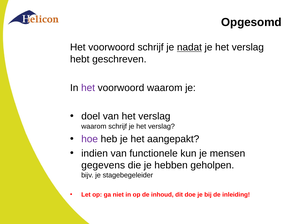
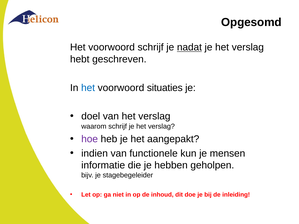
het colour: purple -> blue (88, 88)
voorwoord waarom: waarom -> situaties (165, 88)
gegevens: gegevens -> informatie (103, 165)
